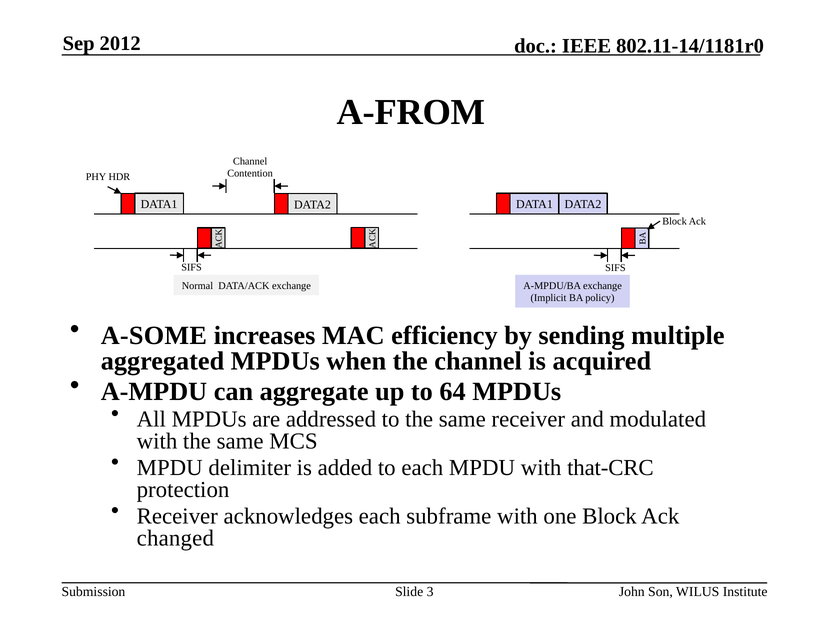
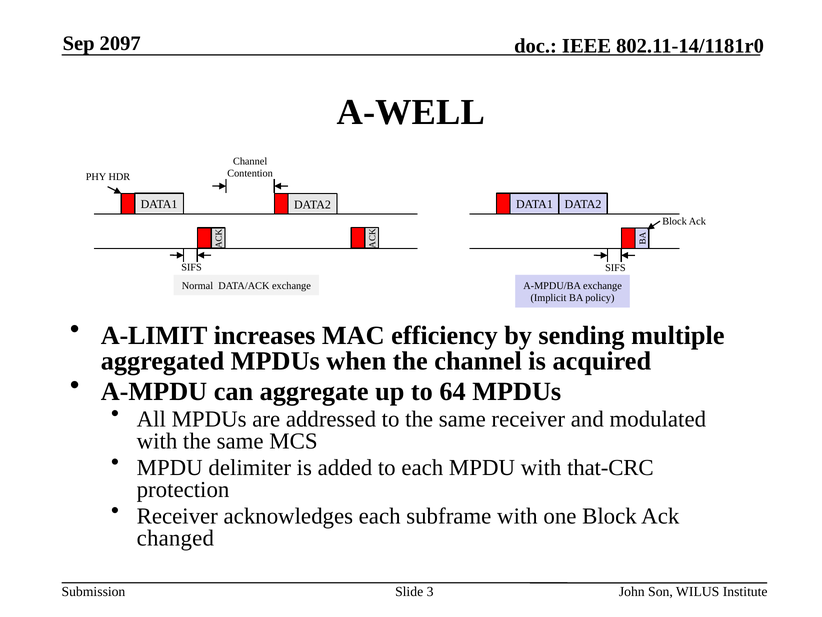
2012: 2012 -> 2097 (120, 44)
A-FROM: A-FROM -> A-WELL (411, 112)
A-SOME: A-SOME -> A-LIMIT (154, 335)
